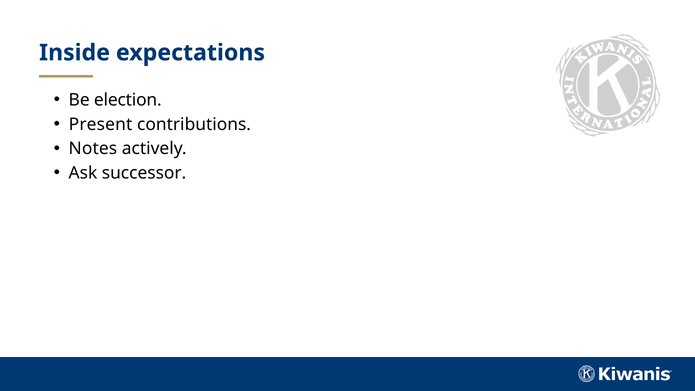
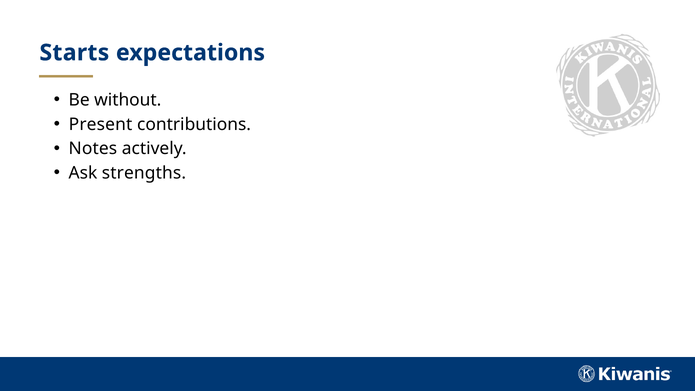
Inside: Inside -> Starts (74, 53)
election: election -> without (128, 100)
successor: successor -> strengths (144, 173)
